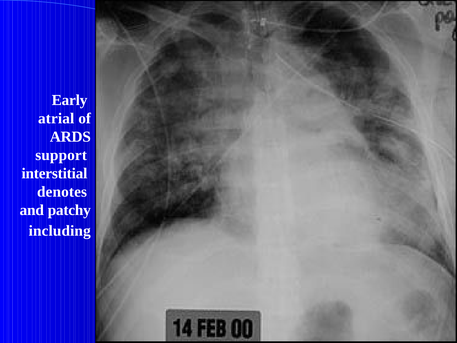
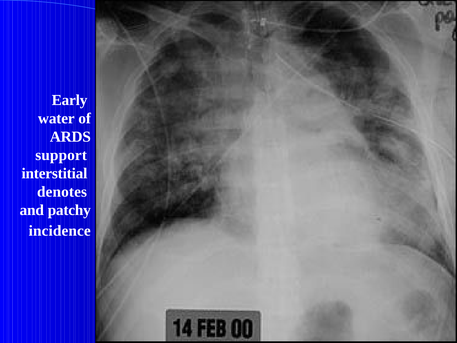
atrial: atrial -> water (56, 118)
including: including -> incidence (60, 231)
